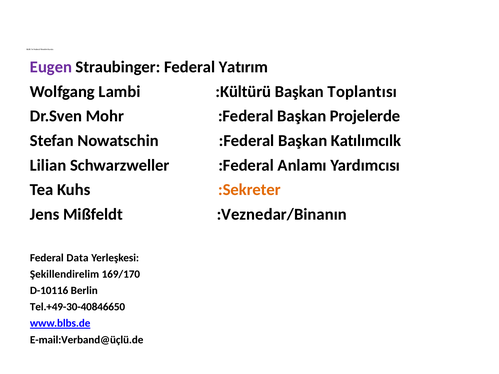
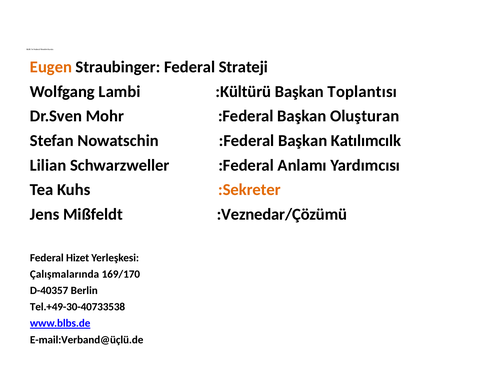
Eugen colour: purple -> orange (51, 67)
Yatırım: Yatırım -> Strateji (243, 67)
Projelerde: Projelerde -> Oluşturan (365, 116)
:Veznedar/Binanın: :Veznedar/Binanın -> :Veznedar/Çözümü (282, 214)
Data: Data -> Hizet (78, 258)
Şekillendirelim: Şekillendirelim -> Çalışmalarında (65, 274)
D-10116: D-10116 -> D-40357 (49, 291)
Tel.+49-30-40846650: Tel.+49-30-40846650 -> Tel.+49-30-40733538 (78, 307)
